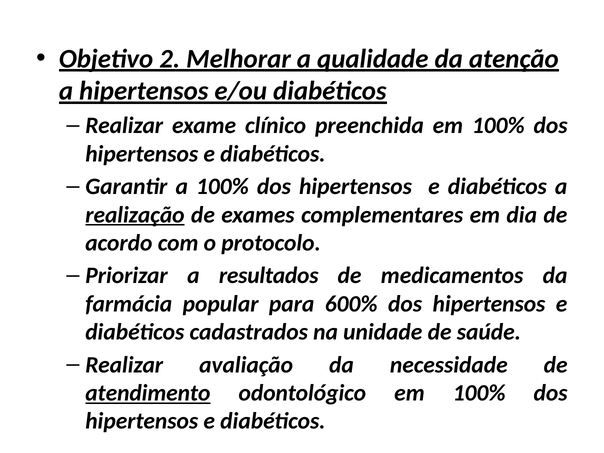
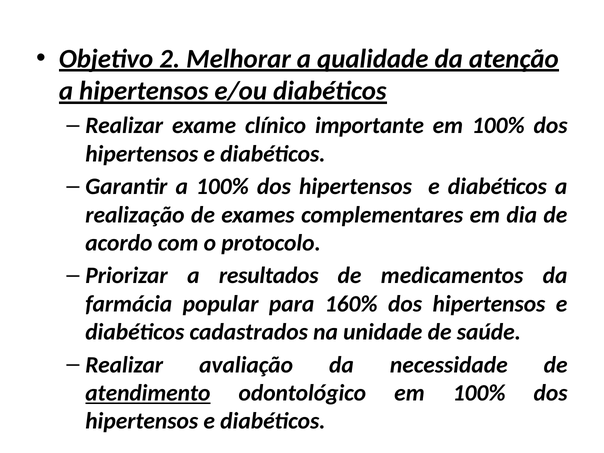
preenchida: preenchida -> importante (370, 126)
realização underline: present -> none (135, 215)
600%: 600% -> 160% (351, 304)
